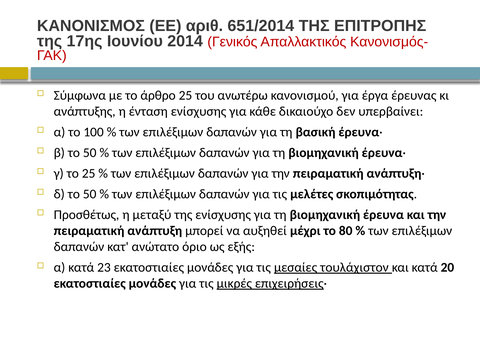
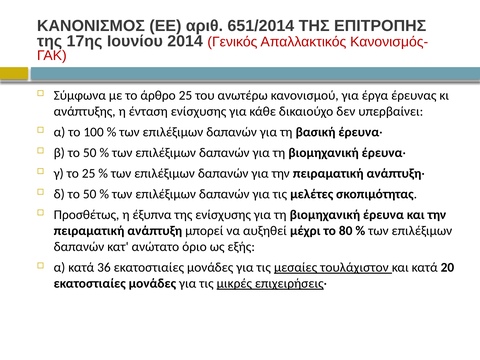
μεταξύ: μεταξύ -> έξυπνα (152, 215)
23: 23 -> 36 (104, 267)
